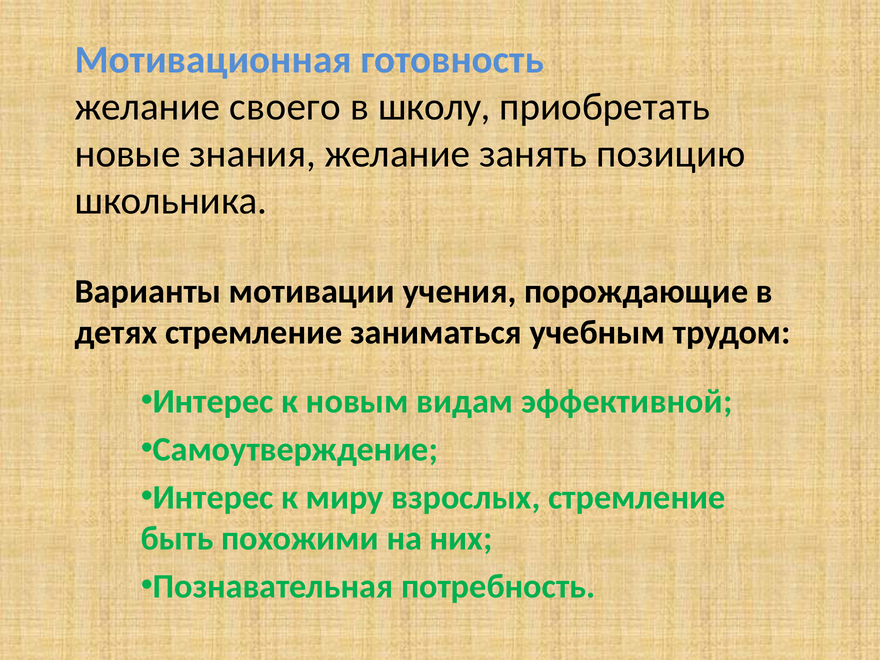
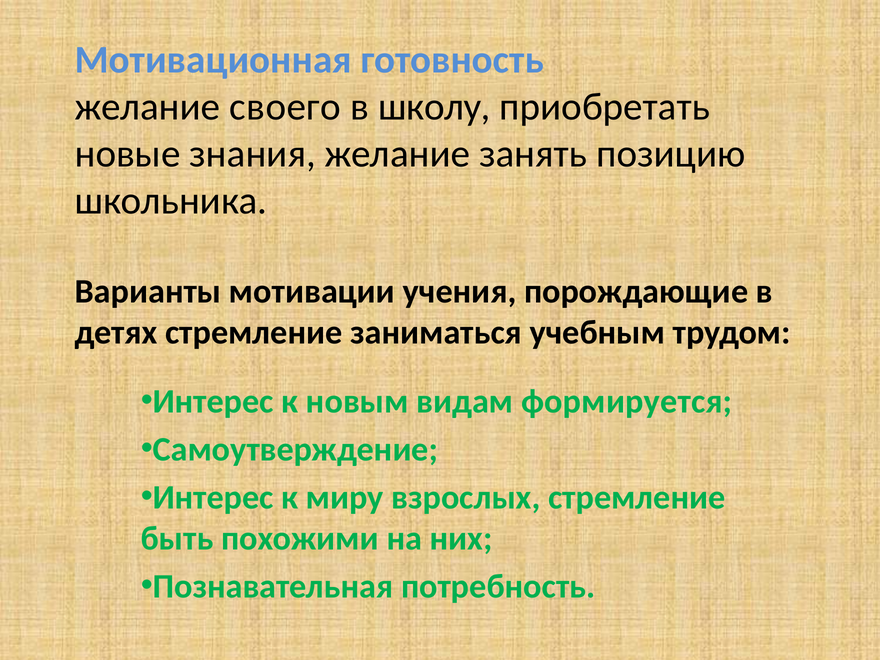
эффективной: эффективной -> формируется (627, 401)
